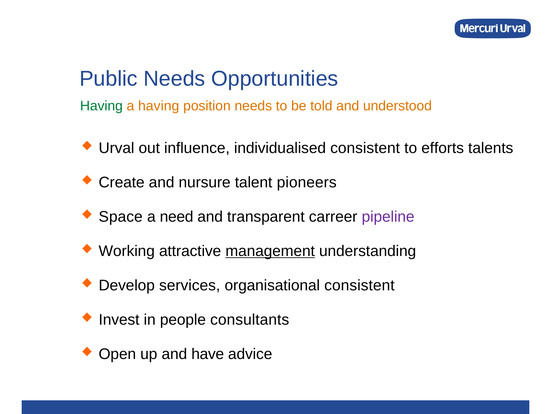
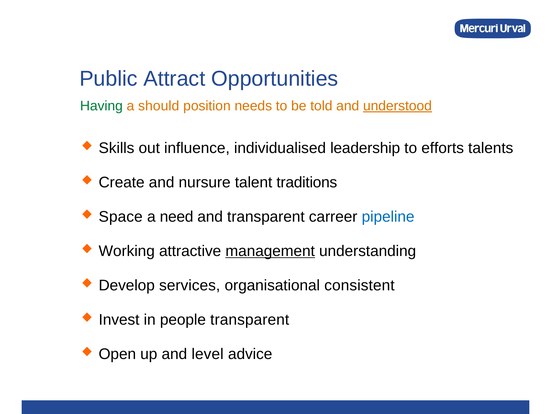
Public Needs: Needs -> Attract (174, 79)
a having: having -> should (159, 106)
understood underline: none -> present (397, 106)
Urval: Urval -> Skills (117, 148)
individualised consistent: consistent -> leadership (365, 148)
pioneers: pioneers -> traditions (307, 182)
pipeline colour: purple -> blue (388, 216)
people consultants: consultants -> transparent (250, 319)
have: have -> level (208, 354)
